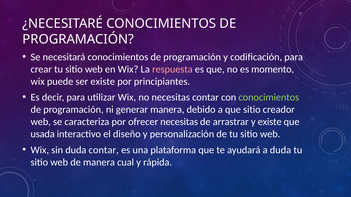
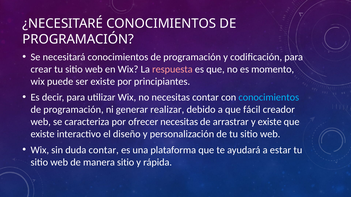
conocimientos colour: light green -> light blue (269, 98)
generar manera: manera -> realizar (167, 110)
que sitio: sitio -> fácil (252, 110)
usada: usada -> existe (43, 134)
a duda: duda -> estar (280, 150)
manera cual: cual -> sitio (126, 162)
